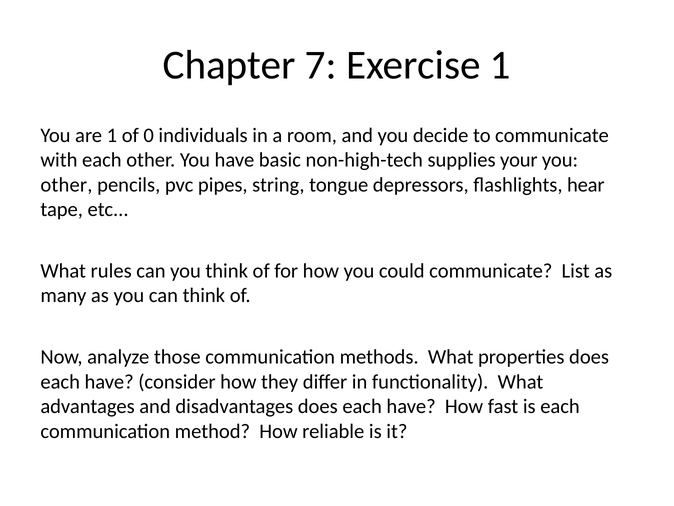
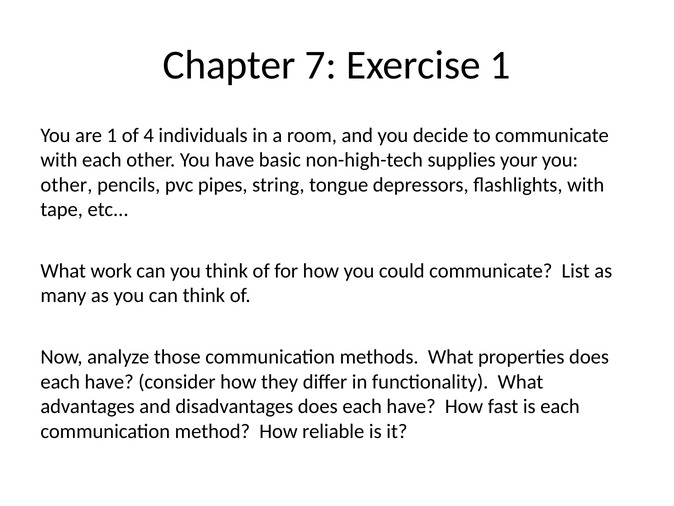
0: 0 -> 4 (149, 135)
flashlights hear: hear -> with (586, 185)
rules: rules -> work (111, 271)
